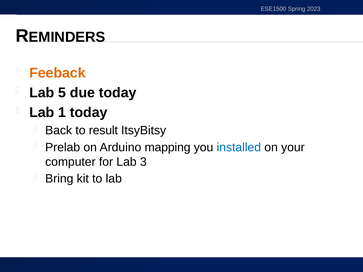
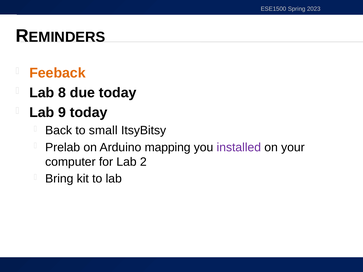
5: 5 -> 8 (62, 93)
1: 1 -> 9 (62, 113)
result: result -> small (103, 131)
installed colour: blue -> purple (239, 147)
3: 3 -> 2 (143, 162)
